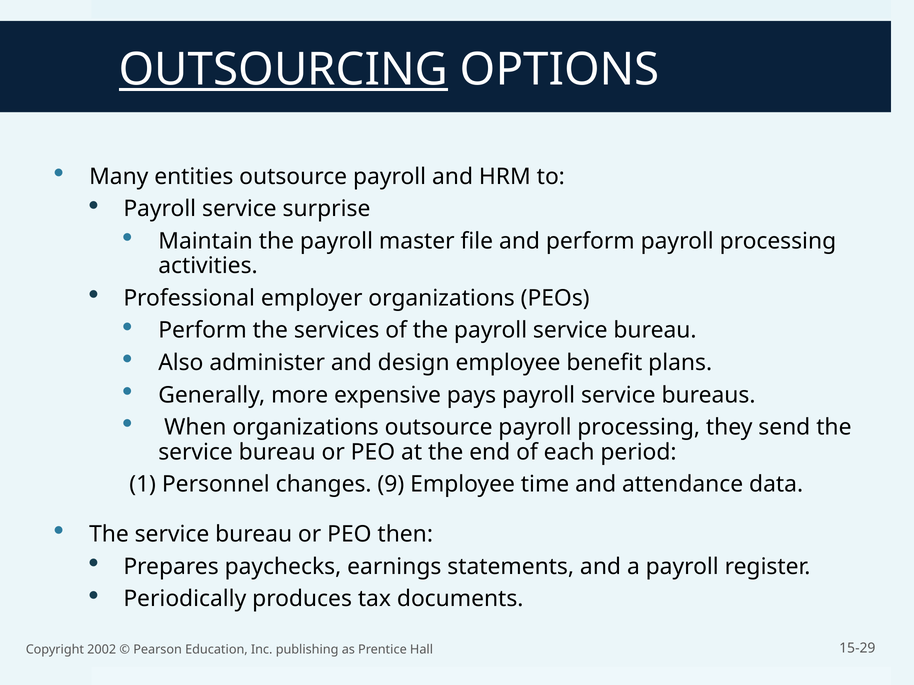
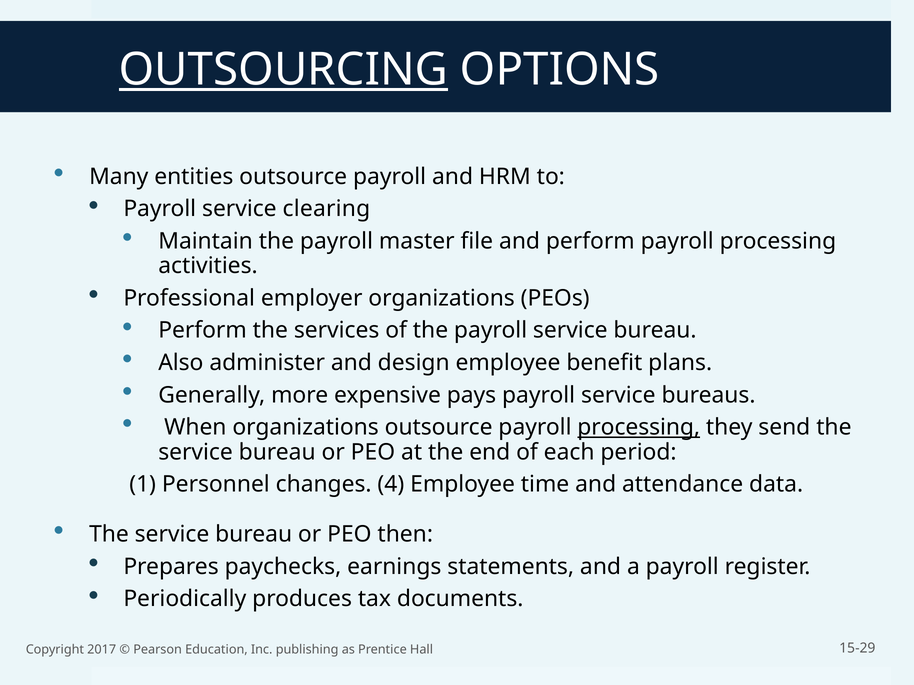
surprise: surprise -> clearing (326, 209)
processing underline: none -> present (639, 428)
9: 9 -> 4 (391, 485)
2002: 2002 -> 2017 (102, 650)
